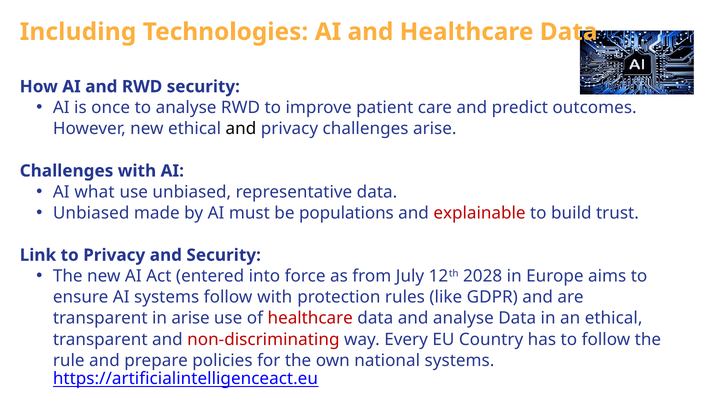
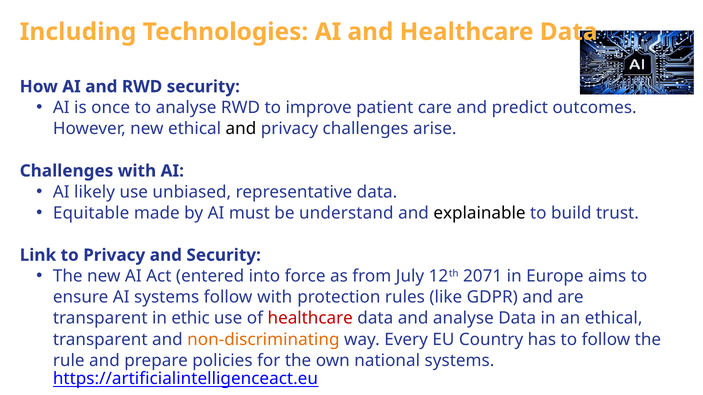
what: what -> likely (95, 192)
Unbiased: Unbiased -> Equitable (91, 213)
populations: populations -> understand (346, 213)
explainable colour: red -> black (479, 213)
2028: 2028 -> 2071 (483, 277)
in arise: arise -> ethic (191, 319)
non-discriminating colour: red -> orange (263, 340)
